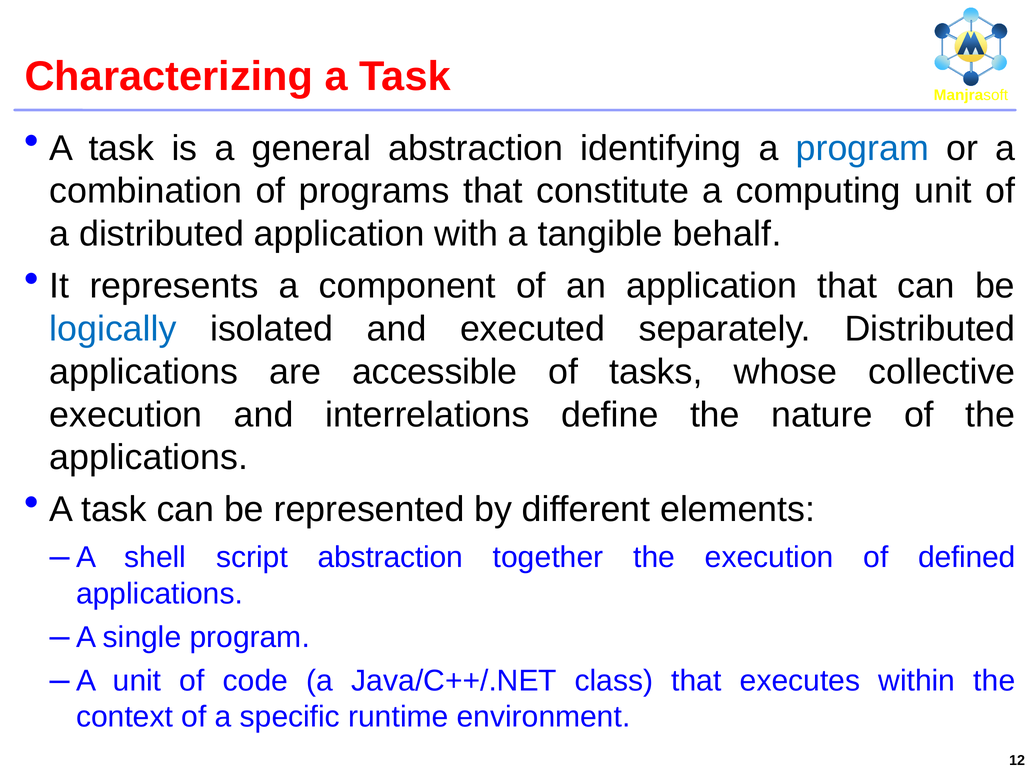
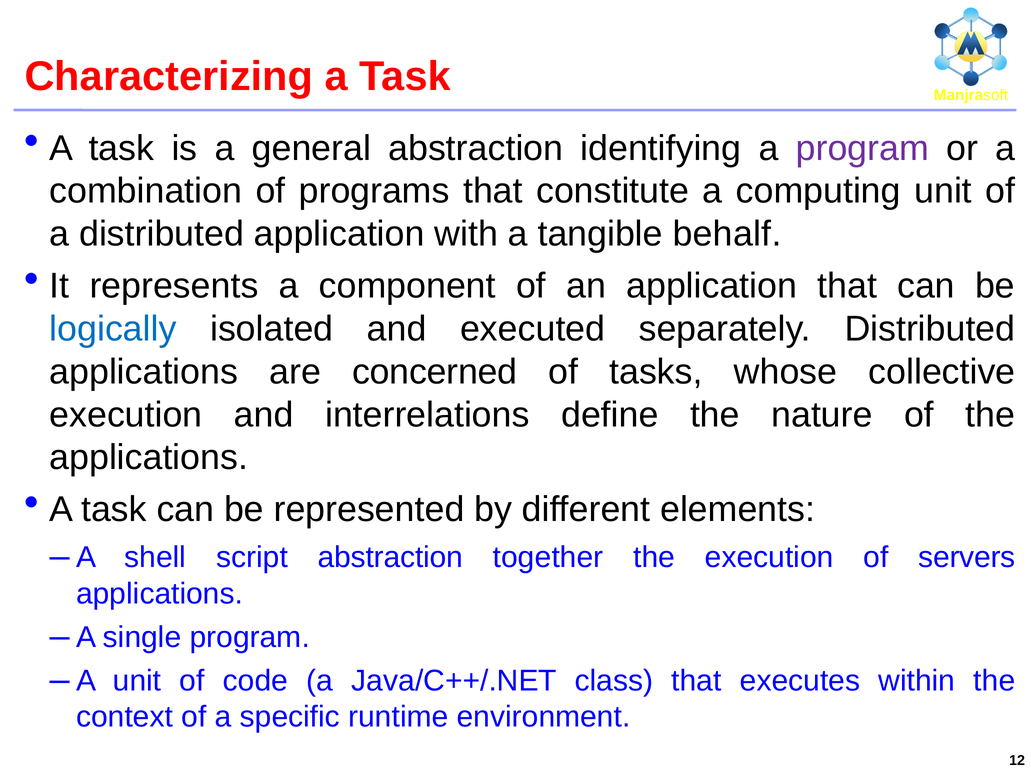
program colour: blue -> purple (862, 148)
accessible: accessible -> concerned (435, 372)
defined: defined -> servers (967, 558)
